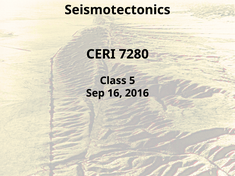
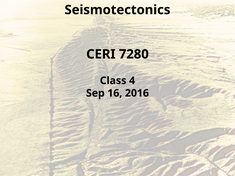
5: 5 -> 4 (132, 81)
